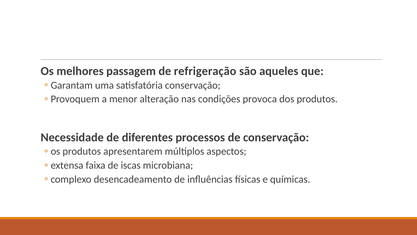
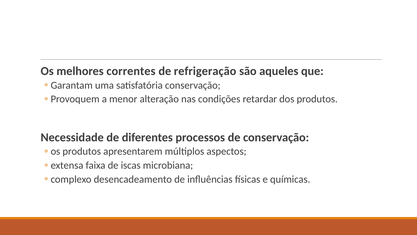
passagem: passagem -> correntes (131, 71)
provoca: provoca -> retardar (260, 99)
